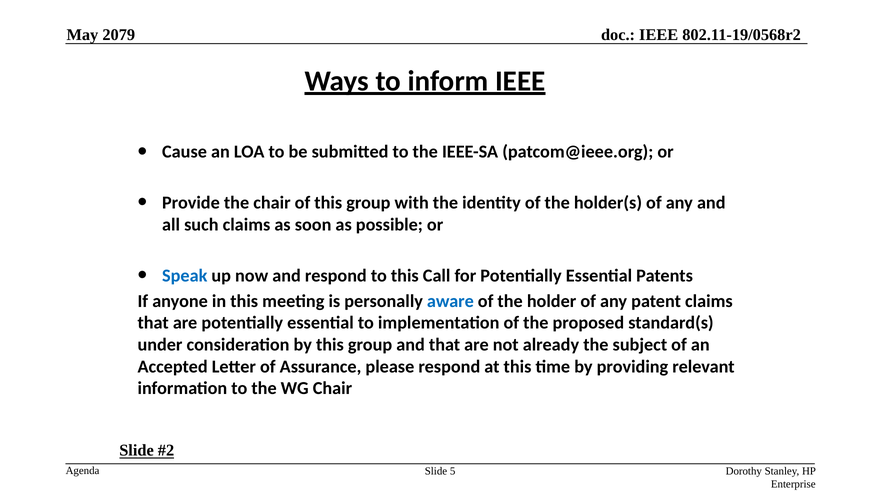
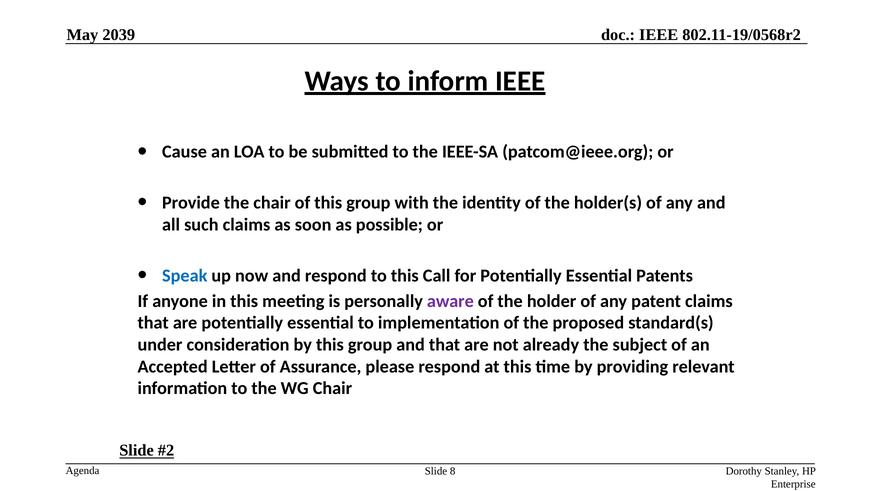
2079: 2079 -> 2039 (119, 35)
aware colour: blue -> purple (450, 301)
5: 5 -> 8 (453, 471)
